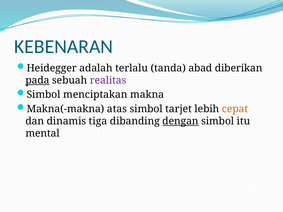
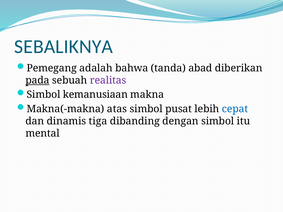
KEBENARAN: KEBENARAN -> SEBALIKNYA (64, 47)
Heidegger: Heidegger -> Pemegang (52, 68)
terlalu: terlalu -> bahwa (132, 68)
menciptakan: menciptakan -> kemanusiaan (95, 95)
tarjet: tarjet -> pusat (179, 109)
cepat colour: orange -> blue (235, 109)
dengan underline: present -> none (180, 121)
